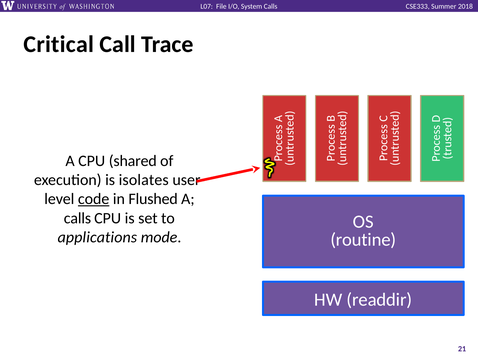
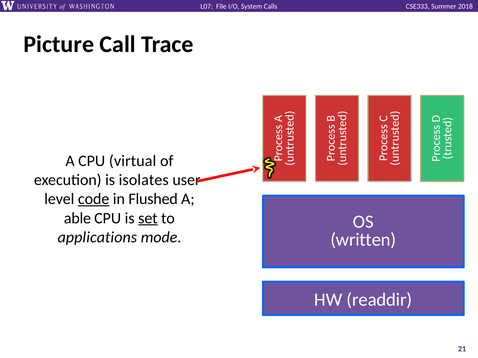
Critical: Critical -> Picture (59, 44)
shared: shared -> virtual (133, 161)
calls: calls -> able (77, 218)
set underline: none -> present (148, 218)
routine: routine -> written (363, 240)
